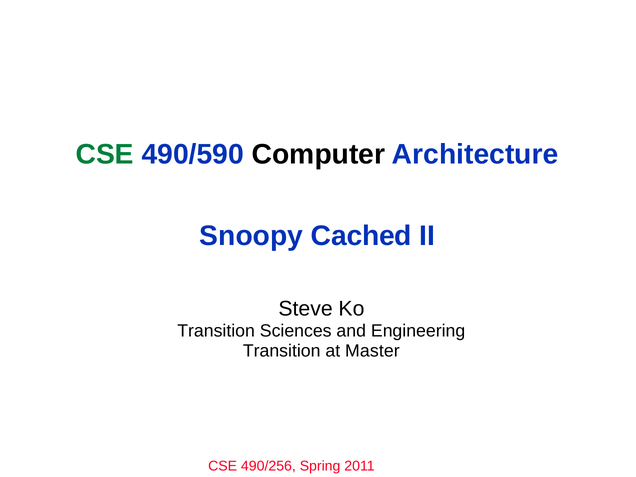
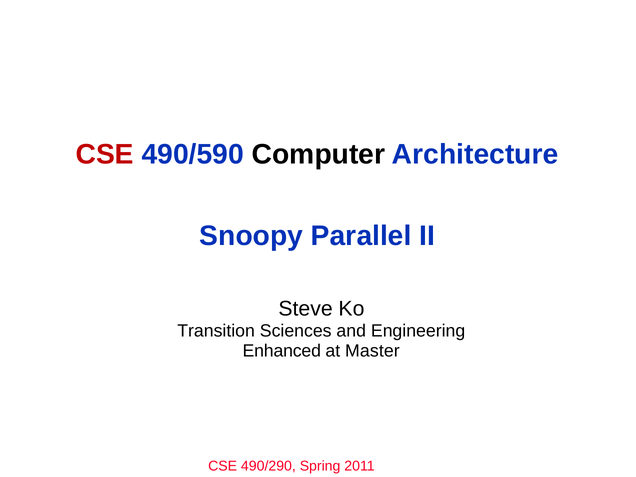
CSE colour: green -> red (105, 155)
Cached: Cached -> Parallel (361, 236)
Transition: Transition -> Enhanced (282, 351)
490/256: 490/256 -> 490/290 (268, 466)
